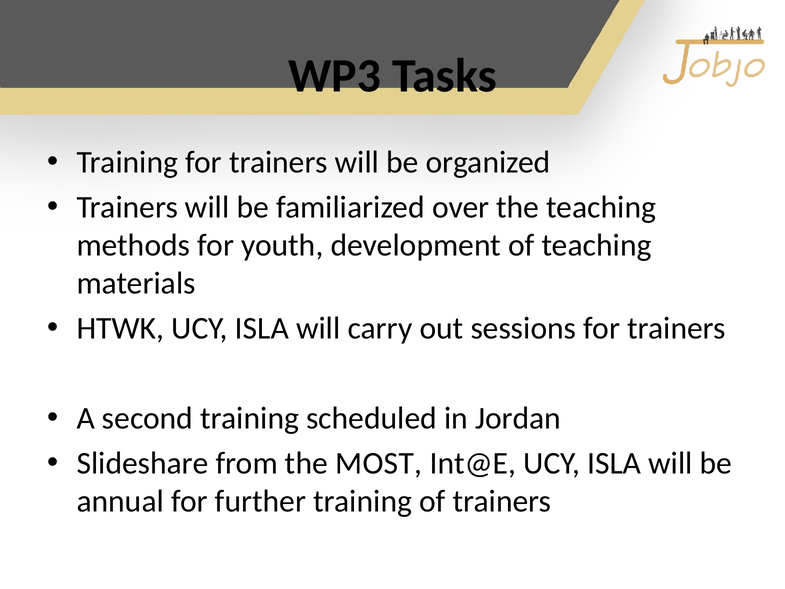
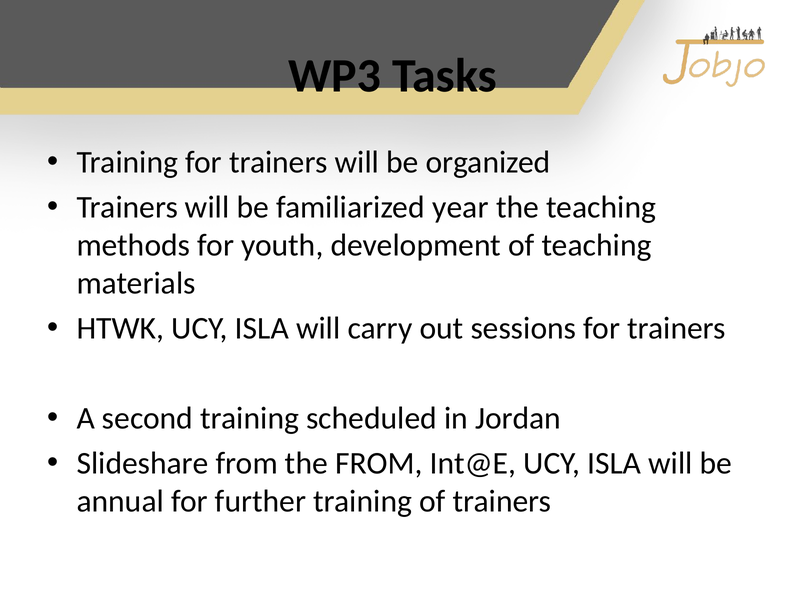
over: over -> year (460, 207)
the MOST: MOST -> FROM (379, 463)
